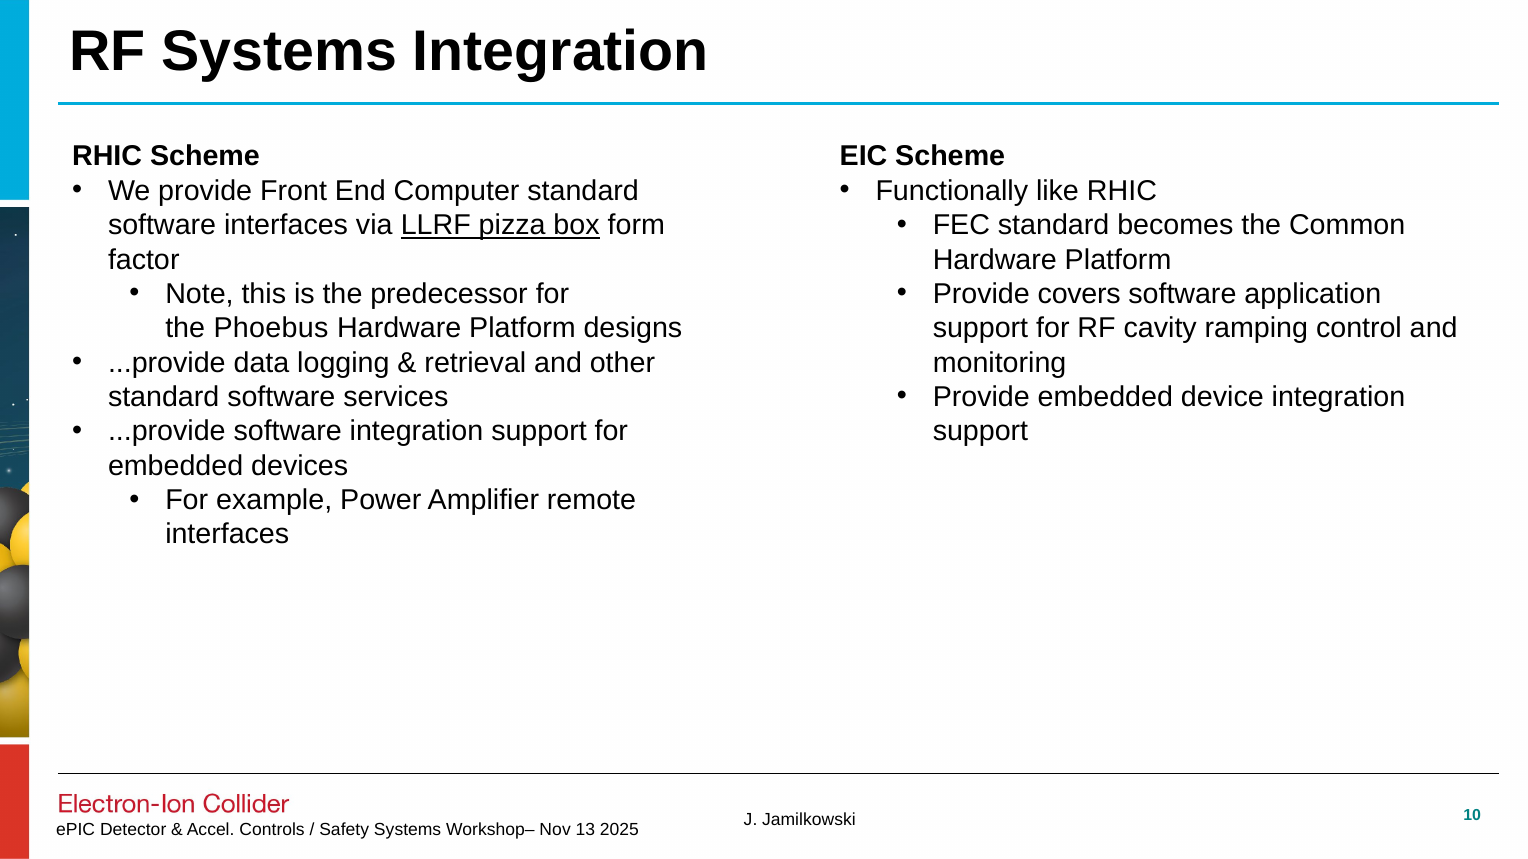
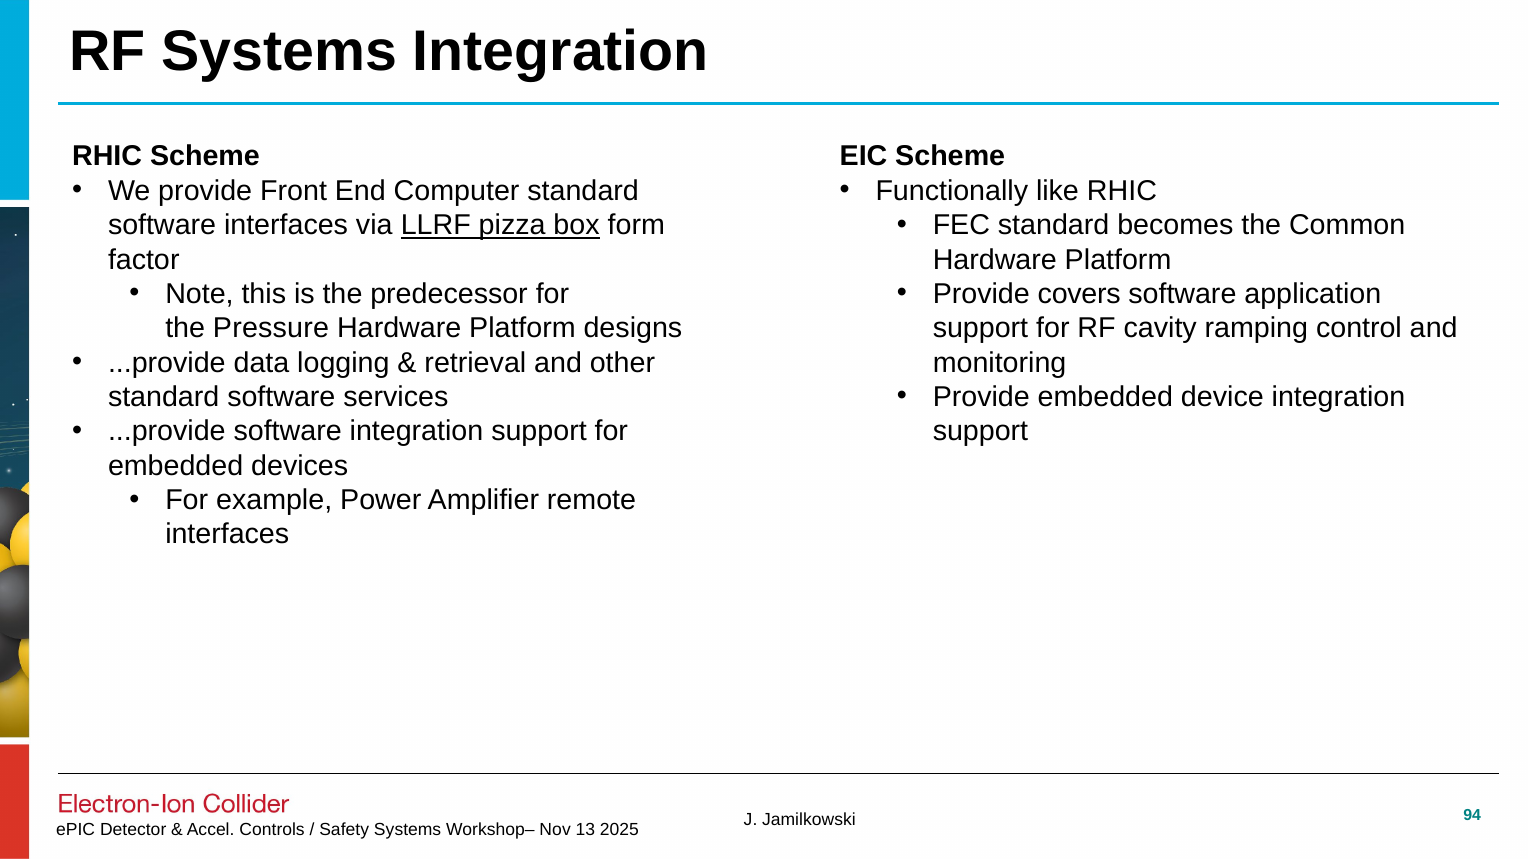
Phoebus: Phoebus -> Pressure (271, 329)
10: 10 -> 94 (1472, 816)
